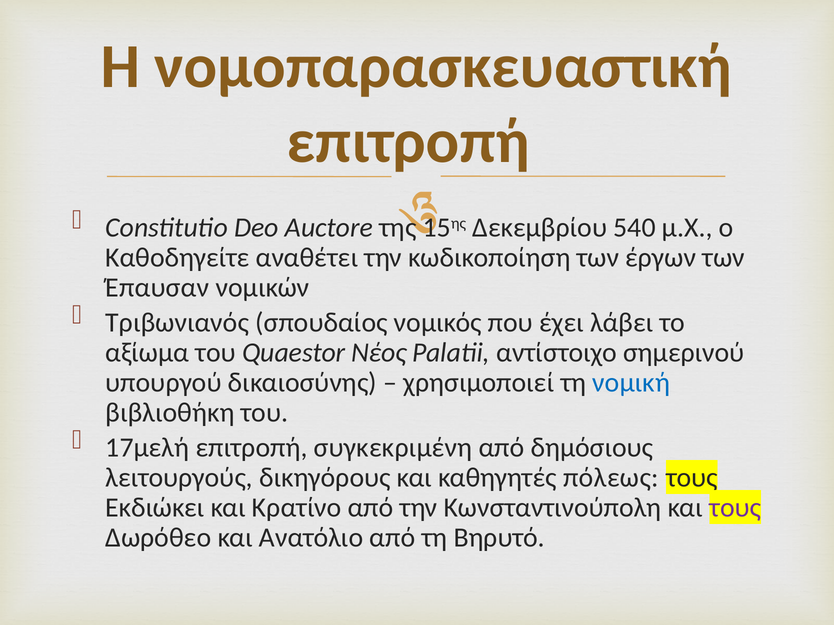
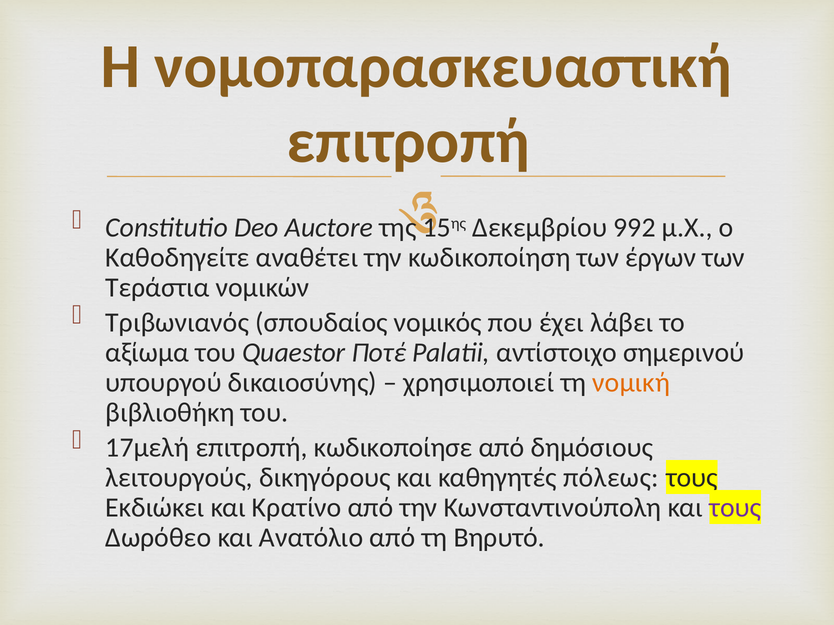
540: 540 -> 992 (635, 228)
Έπαυσαν: Έπαυσαν -> Τεράστια (157, 288)
Νέος: Νέος -> Ποτέ (379, 353)
νομική colour: blue -> orange (631, 383)
συγκεκριμένη: συγκεκριμένη -> κωδικοποίησε (393, 448)
